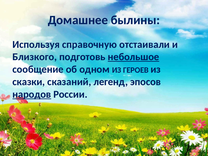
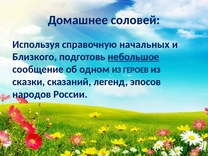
былины: былины -> соловей (135, 20)
отстаивали: отстаивали -> начальных (144, 44)
народов underline: present -> none (32, 94)
